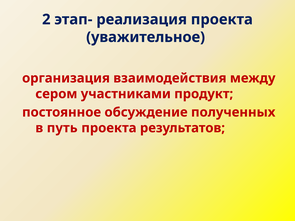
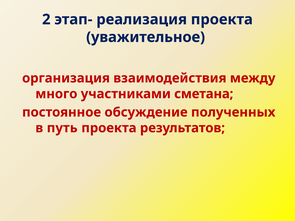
сером: сером -> много (56, 94)
продукт: продукт -> сметана (204, 94)
